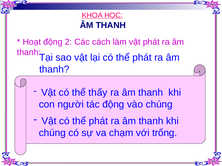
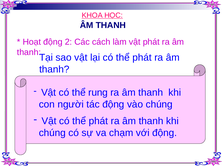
thấy: thấy -> rung (98, 93)
với trống: trống -> động (165, 133)
